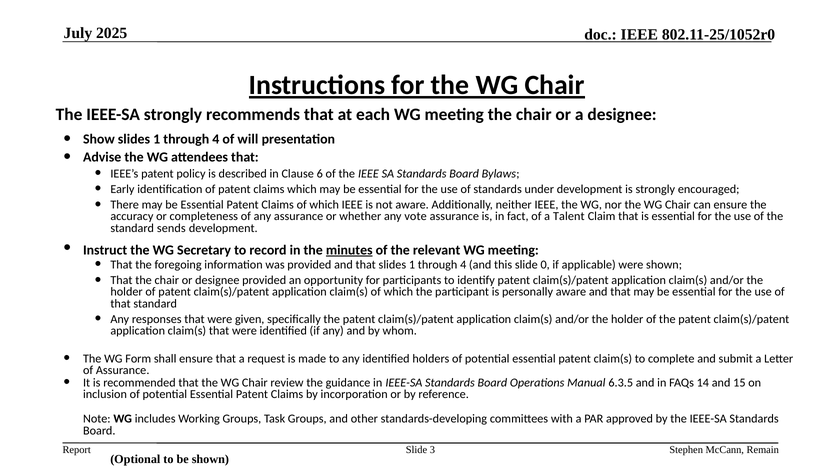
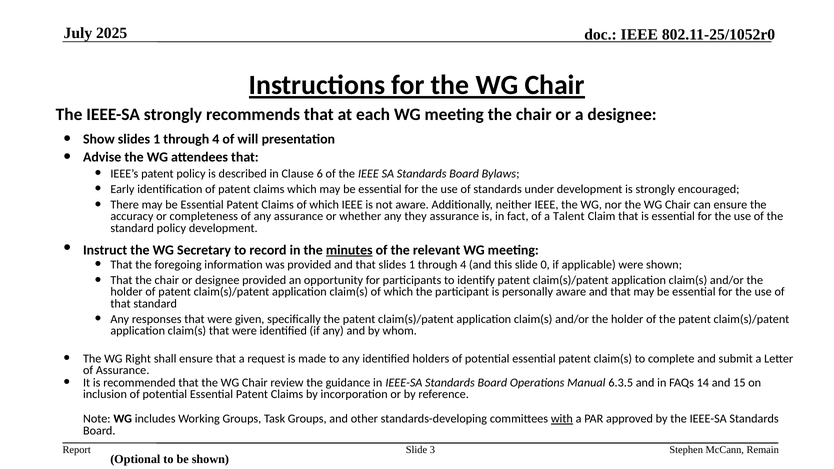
vote: vote -> they (416, 216)
standard sends: sends -> policy (171, 228)
Form: Form -> Right (138, 359)
with underline: none -> present (562, 419)
